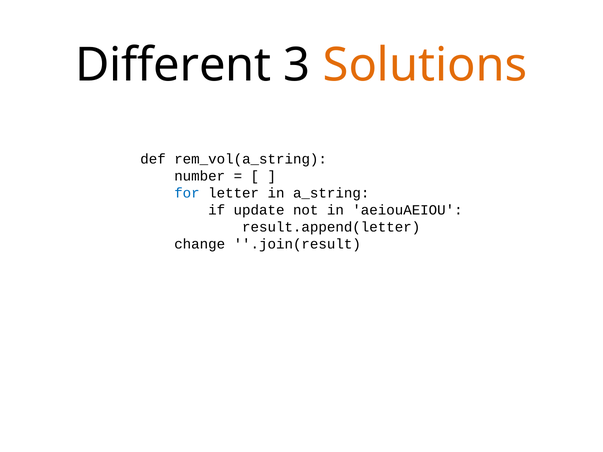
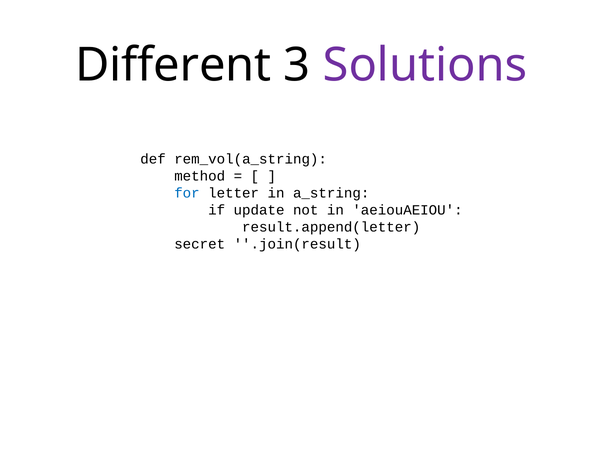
Solutions colour: orange -> purple (425, 65)
number: number -> method (200, 176)
change: change -> secret (200, 244)
